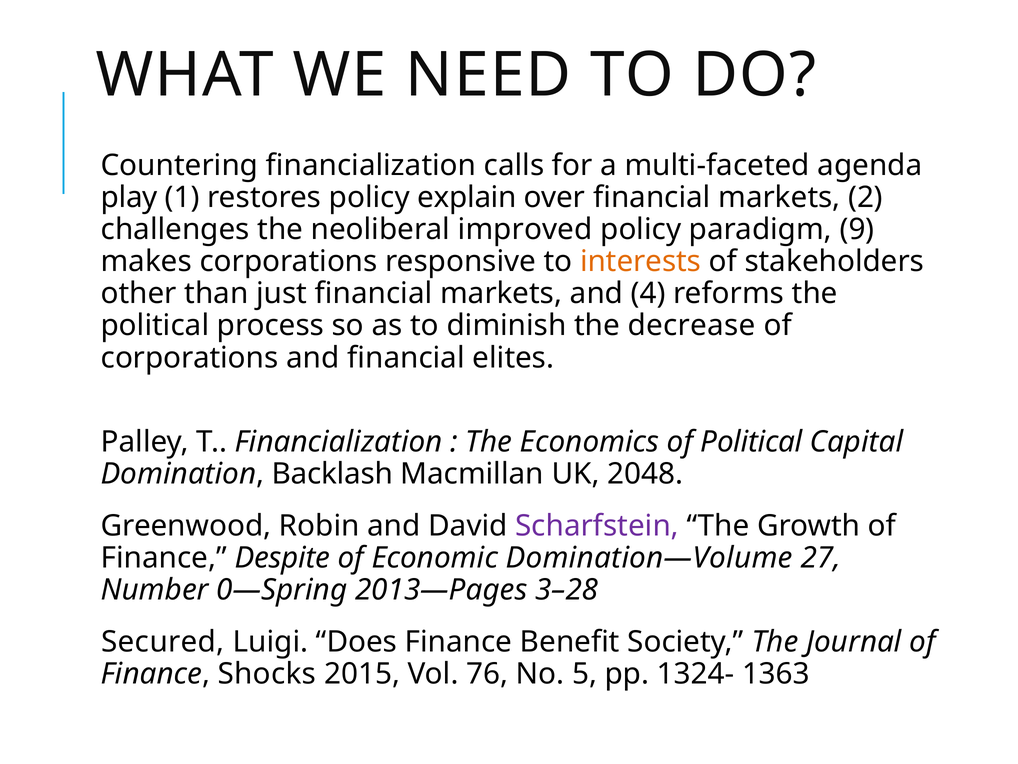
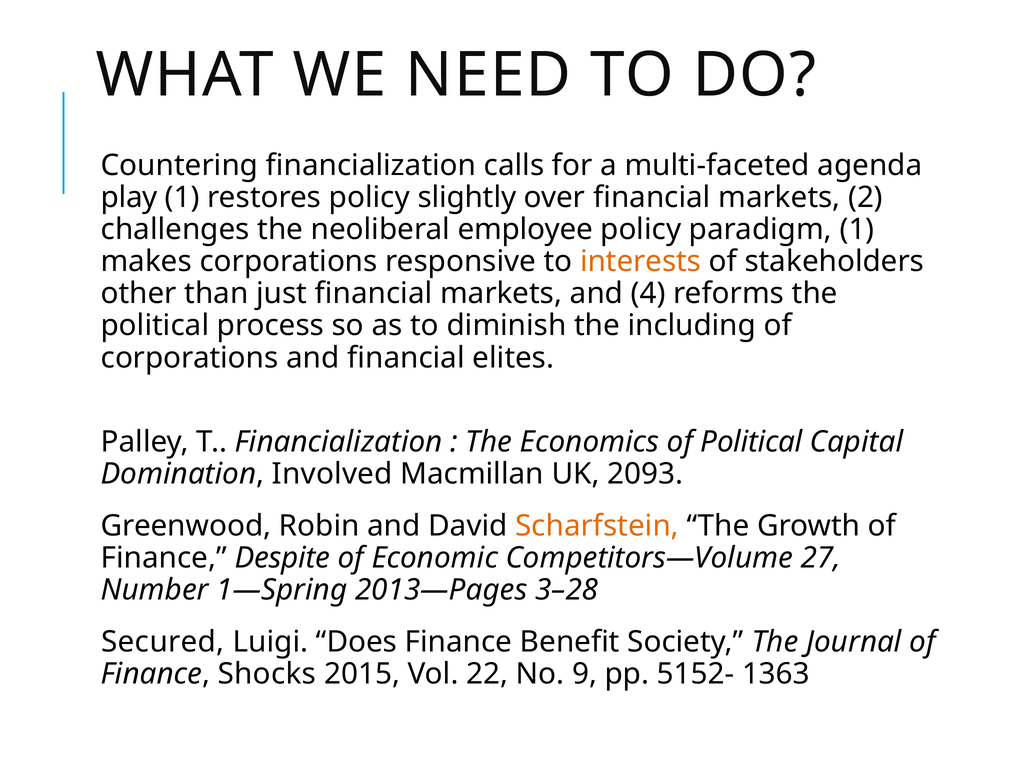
explain: explain -> slightly (467, 197)
improved: improved -> employee (525, 229)
paradigm 9: 9 -> 1 (857, 229)
decrease: decrease -> including (692, 325)
Backlash: Backlash -> Involved (332, 474)
2048: 2048 -> 2093 (645, 474)
Scharfstein colour: purple -> orange (597, 525)
Domination—Volume: Domination—Volume -> Competitors—Volume (649, 557)
0—Spring: 0—Spring -> 1—Spring (282, 589)
76: 76 -> 22 (487, 673)
5: 5 -> 9 (585, 673)
1324-: 1324- -> 5152- (696, 673)
